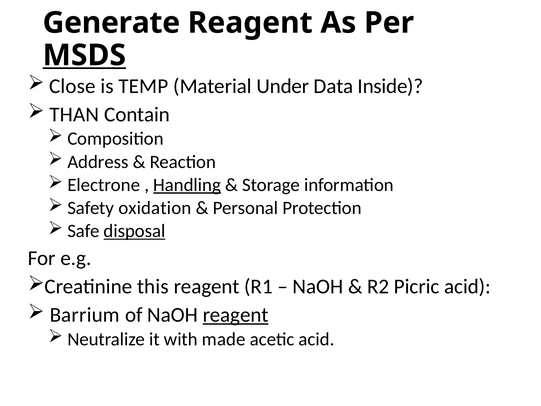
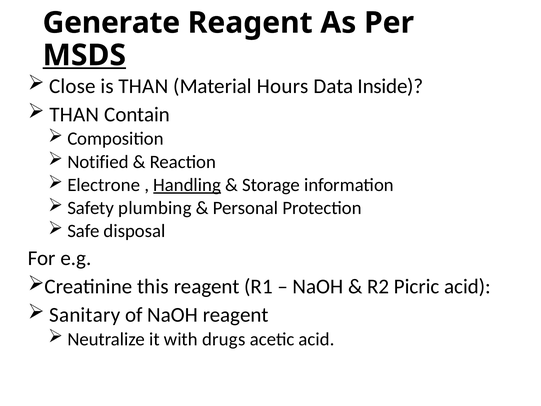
is TEMP: TEMP -> THAN (143, 86)
Under: Under -> Hours (283, 86)
Address: Address -> Notified (98, 162)
oxidation: oxidation -> plumbing (155, 208)
disposal underline: present -> none (135, 231)
Barrium: Barrium -> Sanitary (85, 315)
reagent underline: present -> none (236, 315)
made: made -> drugs (224, 339)
